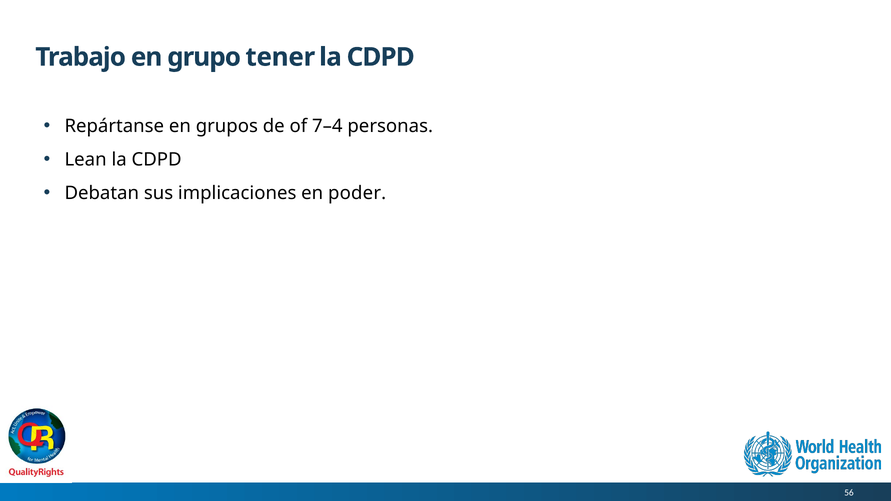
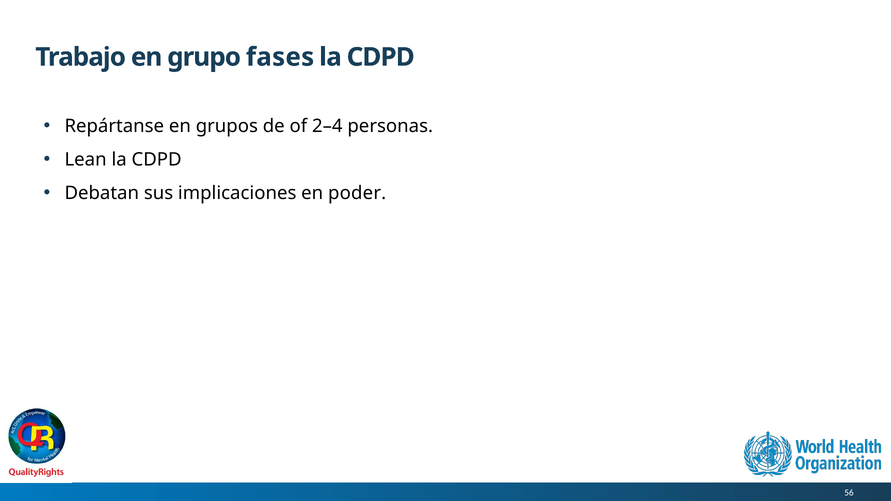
tener: tener -> fases (280, 57)
7–4: 7–4 -> 2–4 (327, 126)
